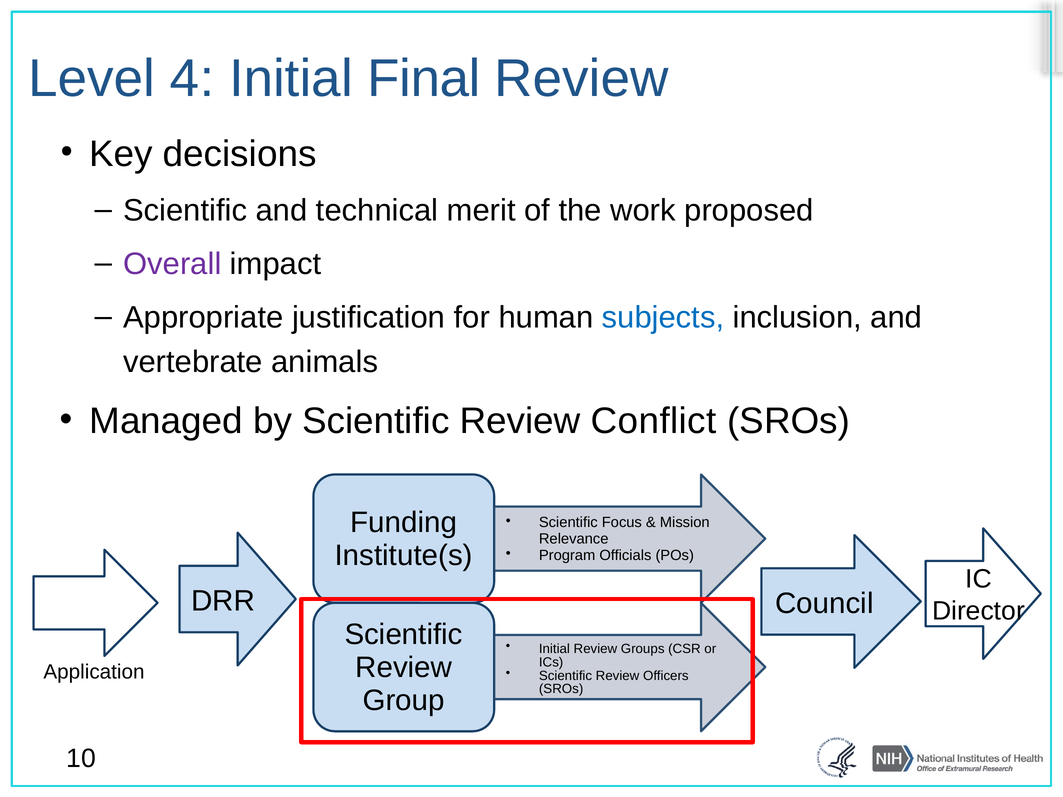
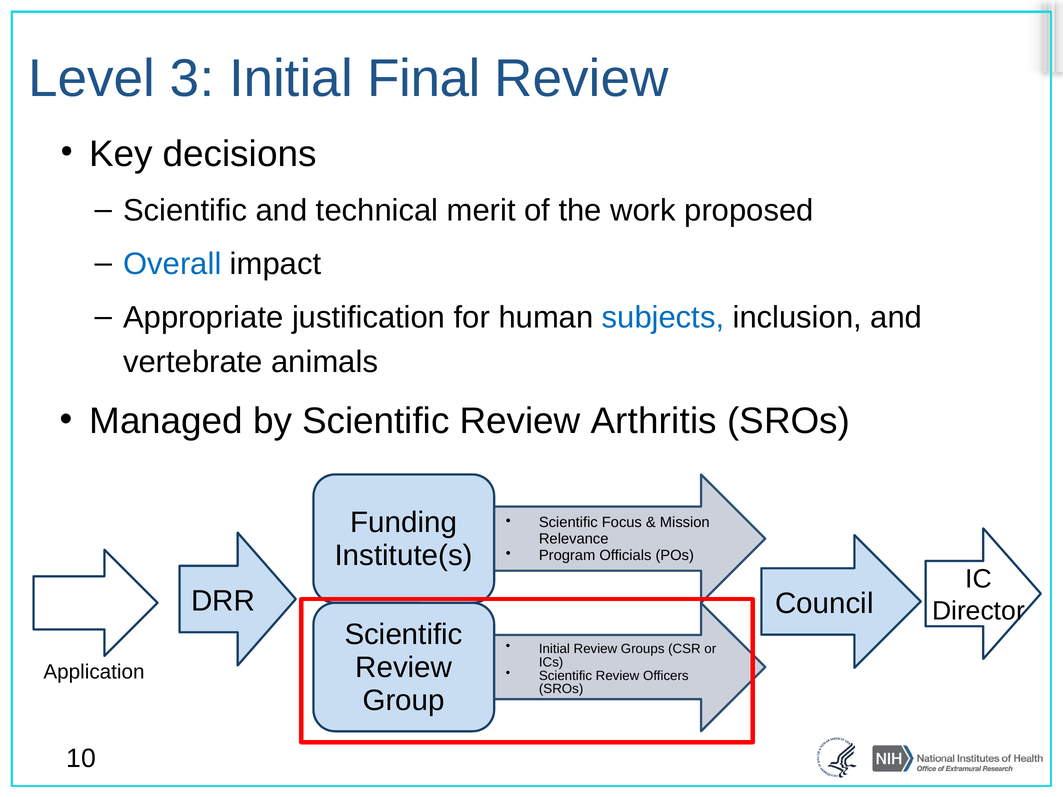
4: 4 -> 3 (192, 79)
Overall colour: purple -> blue (172, 264)
Conflict: Conflict -> Arthritis (654, 421)
